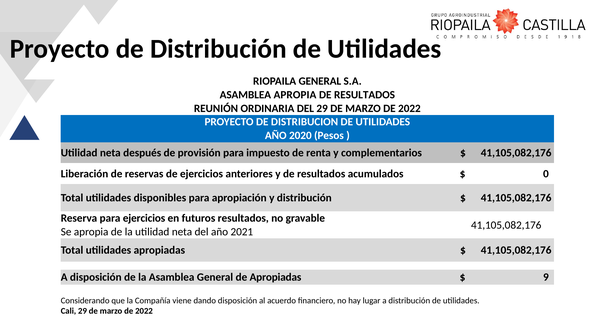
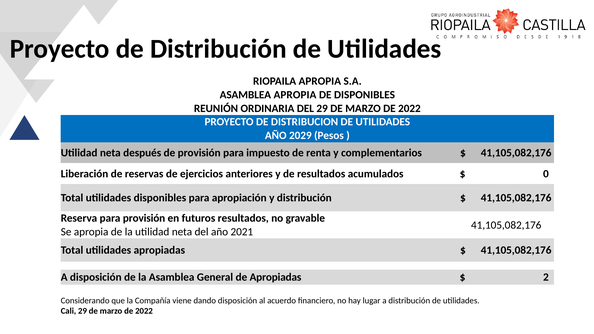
RIOPAILA GENERAL: GENERAL -> APROPIA (320, 81)
RESULTADOS: RESULTADOS -> DISPONIBLES (364, 95)
2020: 2020 -> 2029 (300, 136)
para ejercicios: ejercicios -> provisión (144, 218)
9: 9 -> 2 (546, 277)
